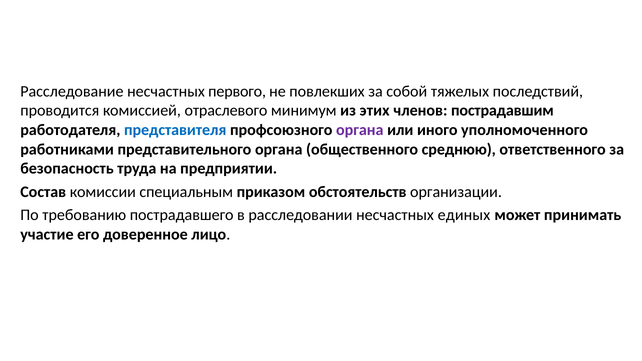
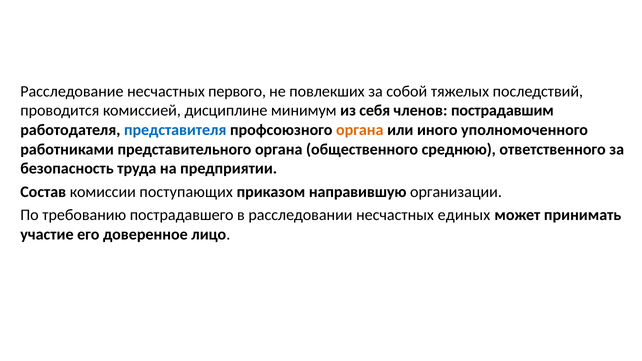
отраслевого: отраслевого -> дисциплине (226, 111)
этих: этих -> себя (375, 111)
органа colour: purple -> orange (360, 130)
специальным: специальным -> поступающих (186, 192)
обстоятельств: обстоятельств -> направившую (358, 192)
